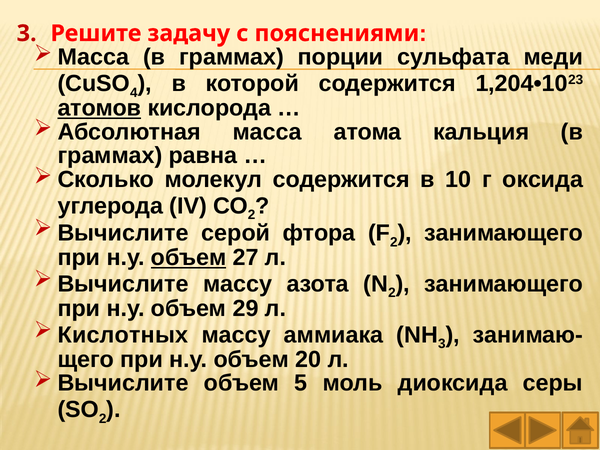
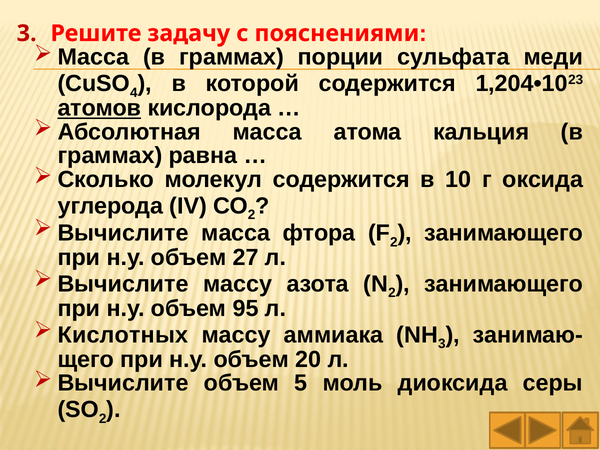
Вычислите серой: серой -> масса (236, 233)
объем underline: present -> none (189, 258)
29: 29 -> 95 (246, 308)
